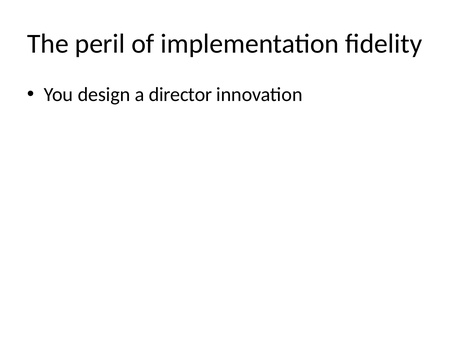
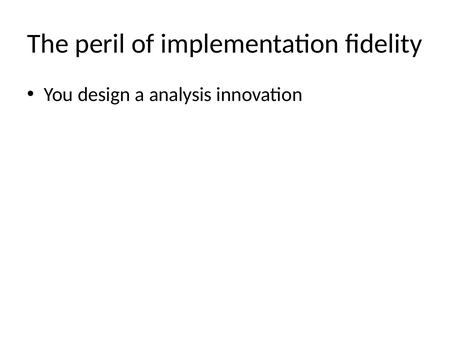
director: director -> analysis (180, 94)
